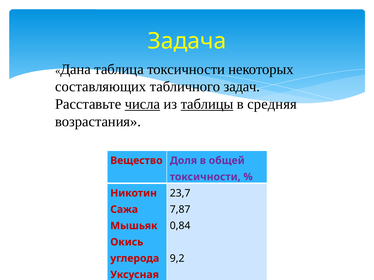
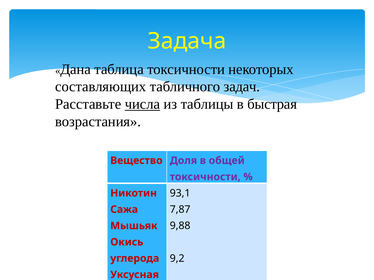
таблицы underline: present -> none (207, 104)
средняя: средняя -> быстрая (272, 104)
23,7: 23,7 -> 93,1 (180, 193)
0,84: 0,84 -> 9,88 (180, 226)
